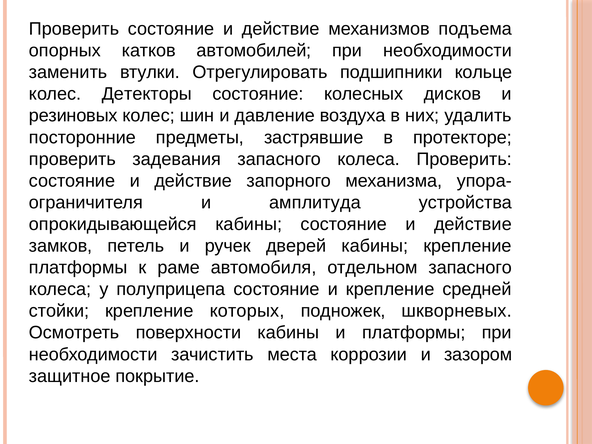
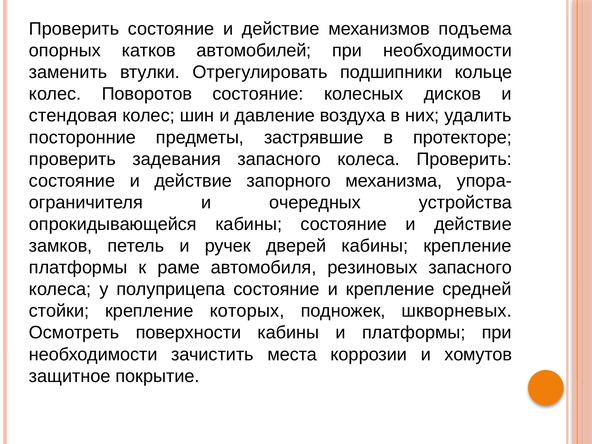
Детекторы: Детекторы -> Поворотов (147, 94)
резиновых: резиновых -> стендовая (73, 116)
амплитуда: амплитуда -> очередных (315, 202)
отдельном: отдельном -> резиновых (372, 268)
зазором: зазором -> хомутов (478, 354)
